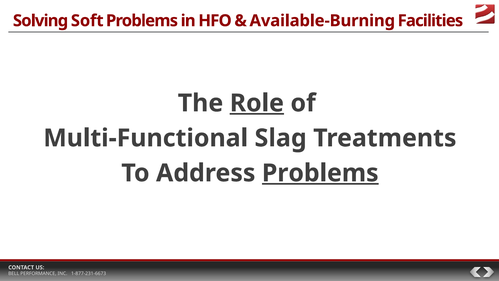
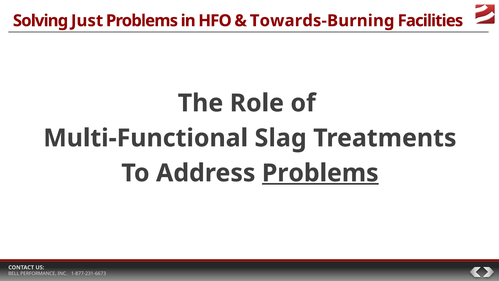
Soft: Soft -> Just (87, 21)
Available-Burning: Available-Burning -> Towards-Burning (322, 21)
Role underline: present -> none (257, 103)
